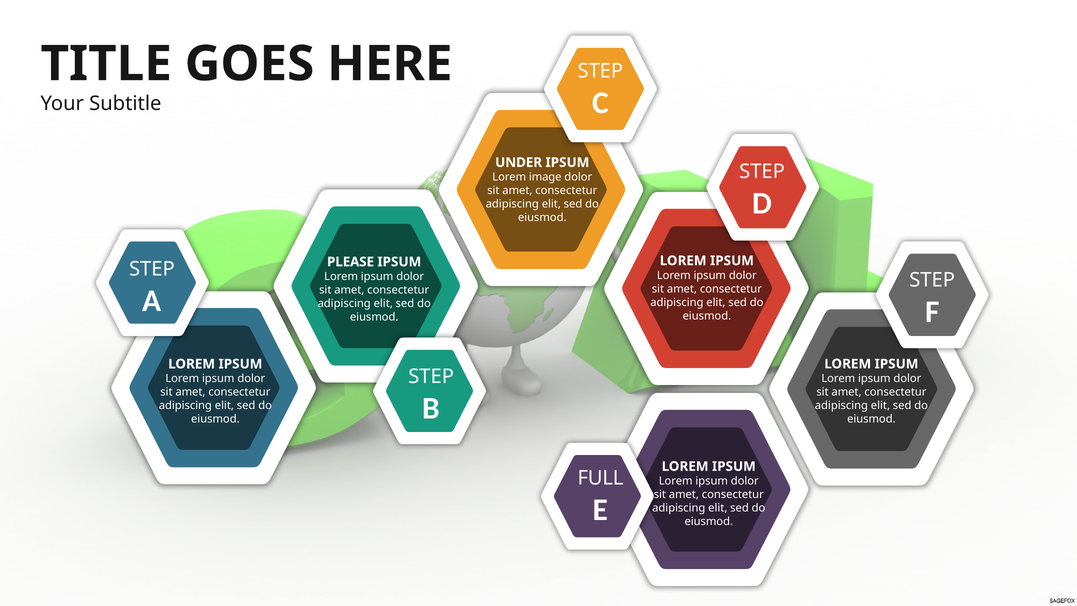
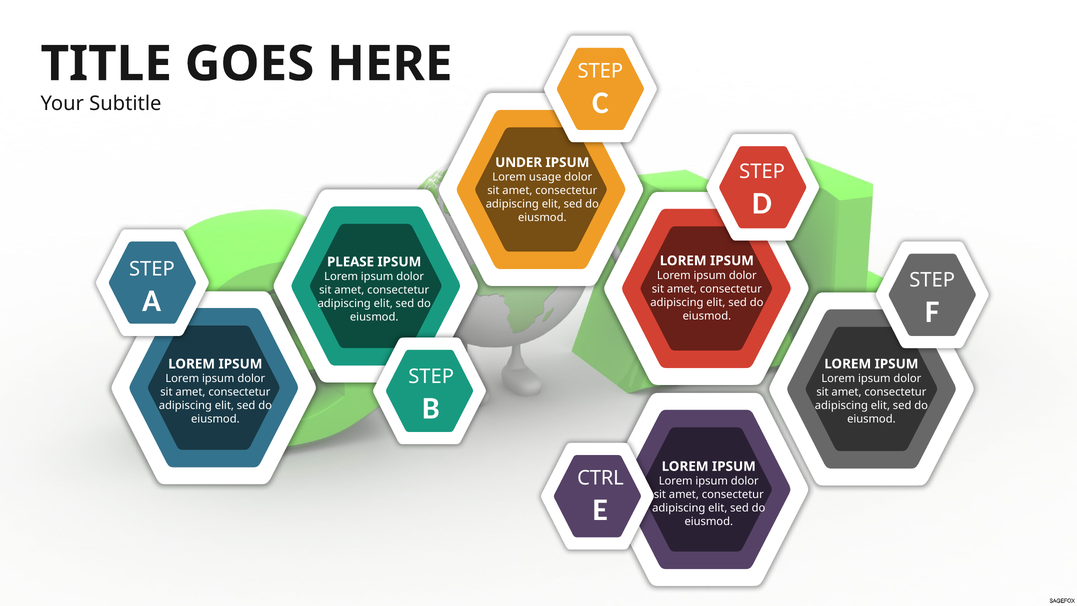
image: image -> usage (545, 177)
FULL: FULL -> CTRL (600, 478)
